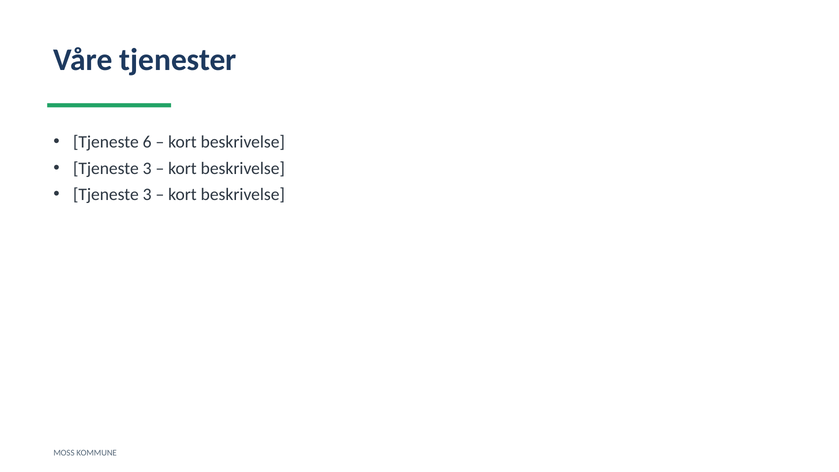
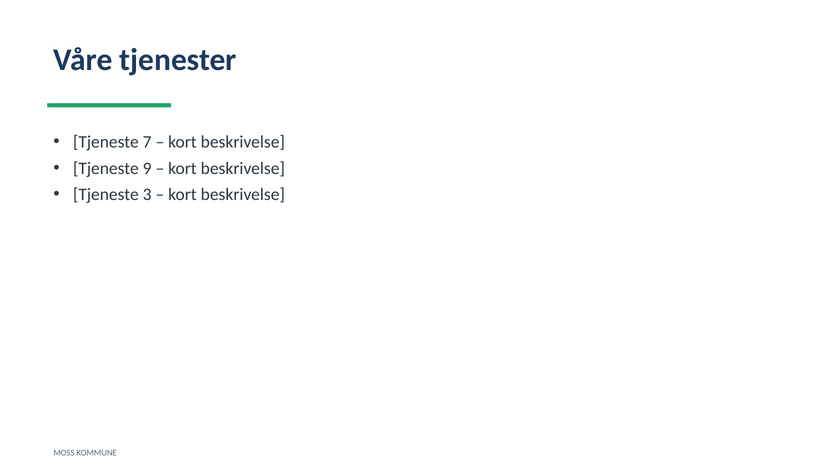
6: 6 -> 7 (147, 142)
3: 3 -> 9 (147, 168)
